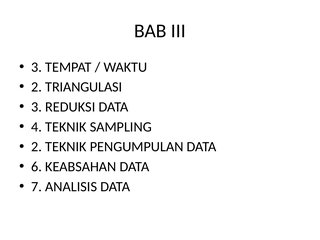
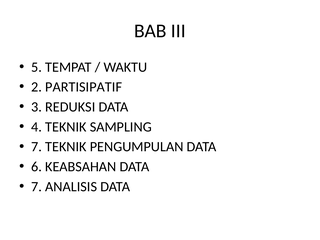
3: 3 -> 5 (37, 67)
TRIANGULASI: TRIANGULASI -> PARTISIPATIF (84, 87)
2: 2 -> 7 (37, 147)
